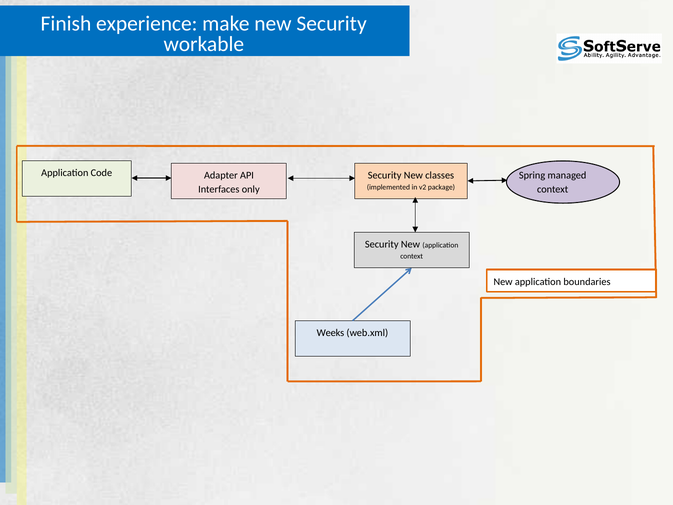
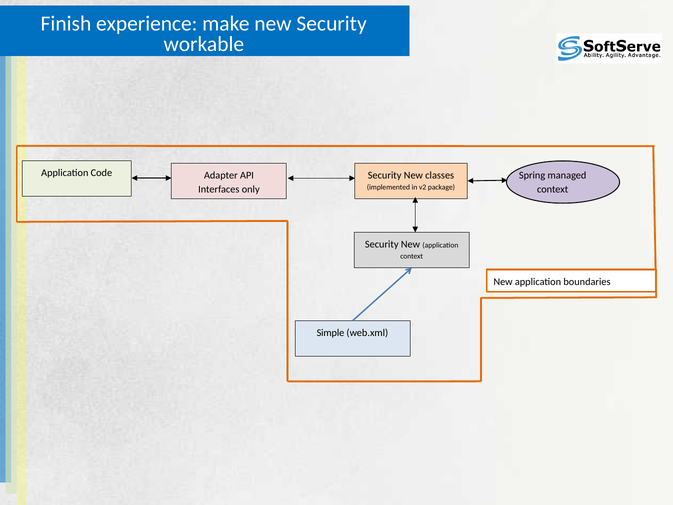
Weeks: Weeks -> Simple (330, 333)
